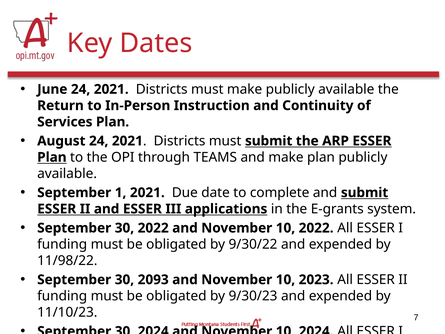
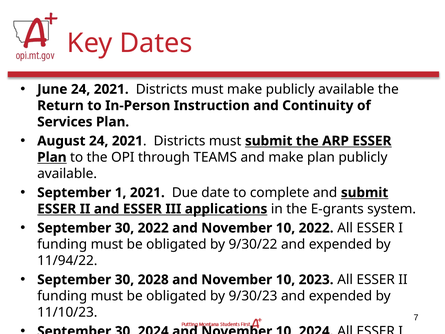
11/98/22: 11/98/22 -> 11/94/22 (67, 260)
2093: 2093 -> 2028 (153, 279)
